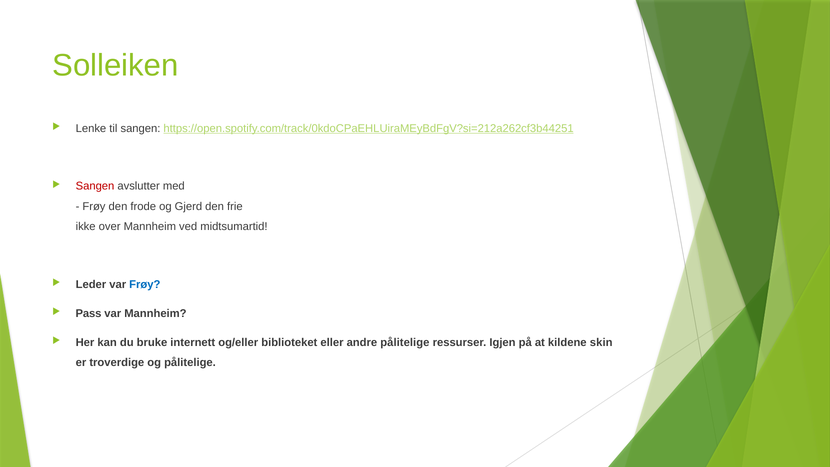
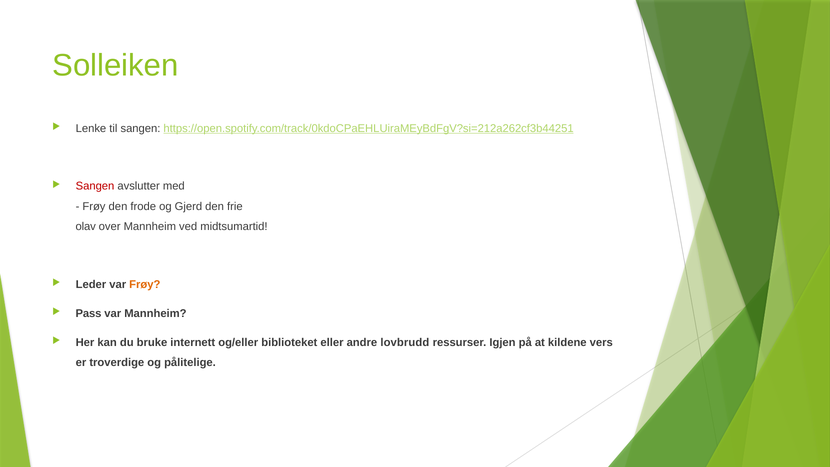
ikke: ikke -> olav (86, 227)
Frøy colour: blue -> orange (145, 284)
andre pålitelige: pålitelige -> lovbrudd (405, 342)
skin: skin -> vers (601, 342)
